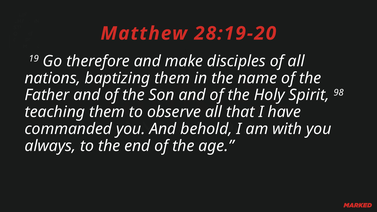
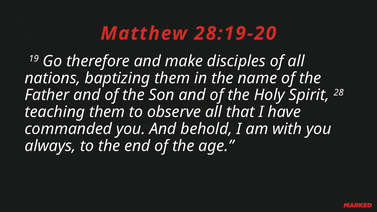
98: 98 -> 28 (339, 93)
